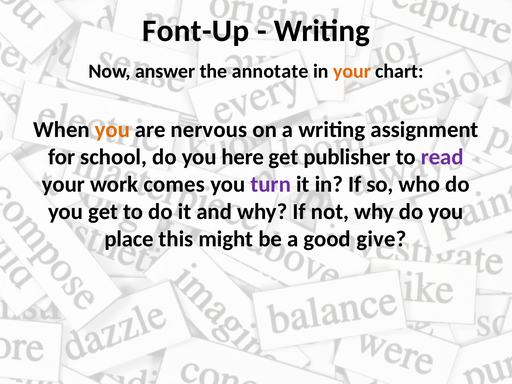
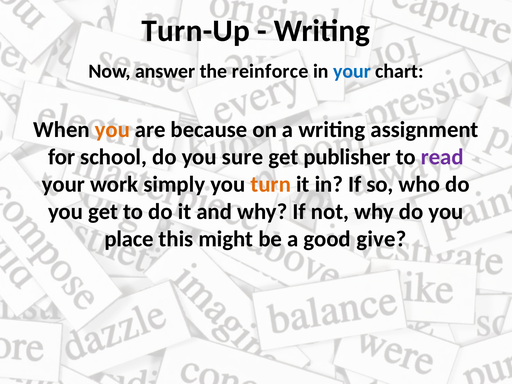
Font-Up: Font-Up -> Turn-Up (196, 31)
annotate: annotate -> reinforce (270, 71)
your colour: orange -> blue (352, 71)
nervous: nervous -> because (209, 130)
here: here -> sure (243, 157)
comes: comes -> simply (174, 184)
turn colour: purple -> orange (271, 184)
